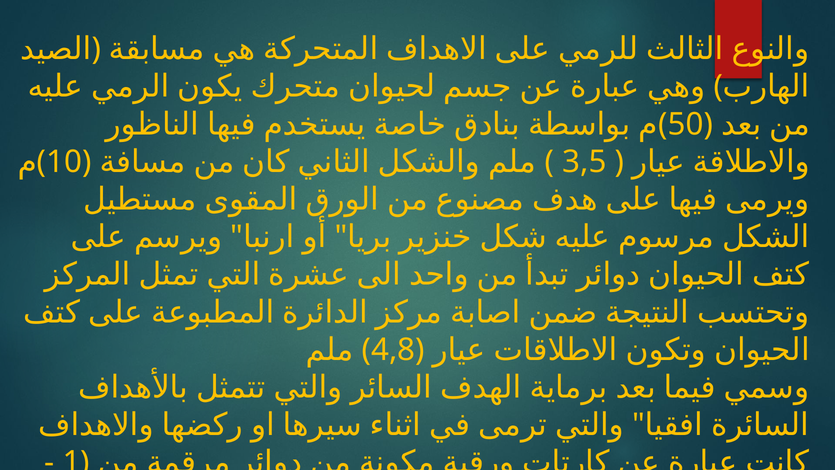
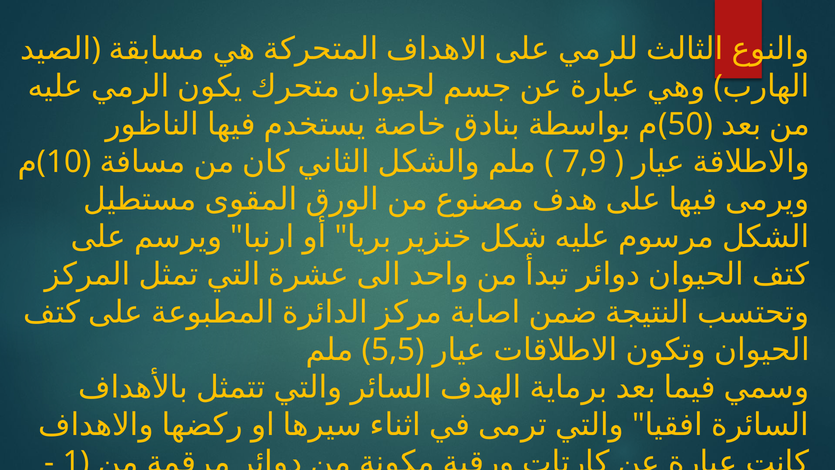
3,5: 3,5 -> 7,9 (584, 162)
4,8: 4,8 -> 5,5 (393, 350)
